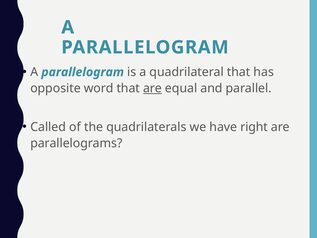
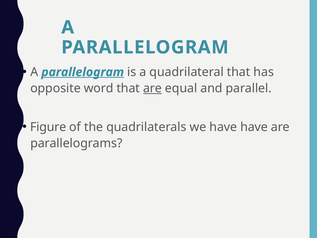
parallelogram underline: none -> present (83, 72)
Called: Called -> Figure (48, 127)
have right: right -> have (254, 127)
